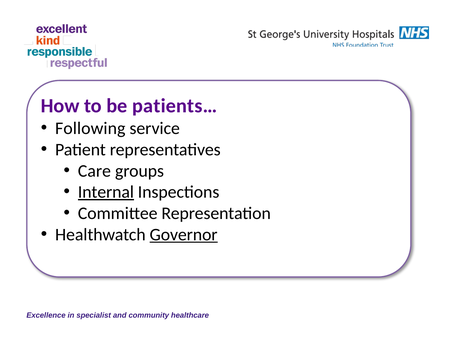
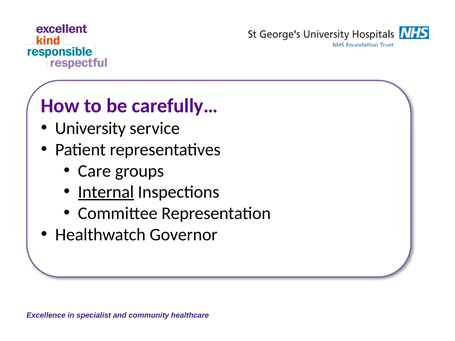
patients…: patients… -> carefully… (175, 106)
Following: Following -> University (90, 128)
Governor underline: present -> none (184, 235)
